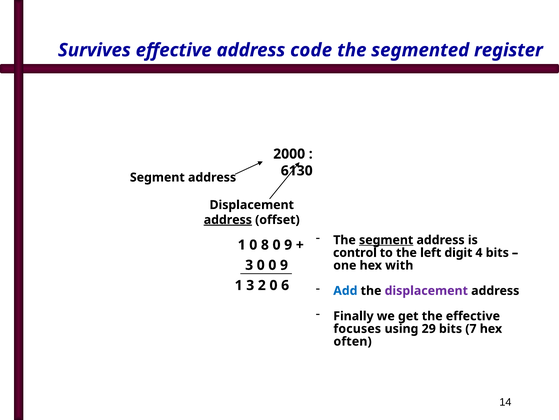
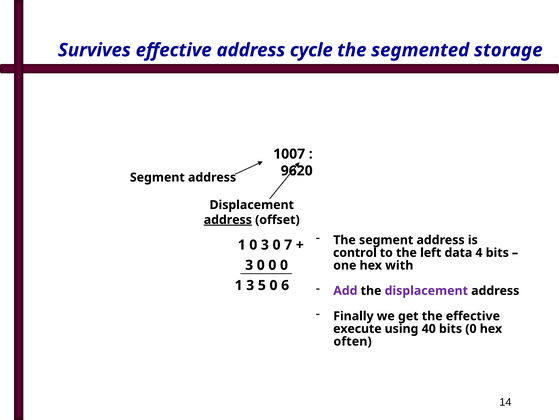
code: code -> cycle (311, 50)
register: register -> storage (508, 50)
2000: 2000 -> 1007 (289, 154)
6130: 6130 -> 9620 (297, 170)
segment underline: present -> none (386, 240)
0 8: 8 -> 3 (265, 245)
9: 9 -> 7 (288, 245)
digit: digit -> data (458, 252)
0 0 9: 9 -> 0 (284, 265)
2: 2 -> 5 (262, 285)
Add colour: blue -> purple (345, 290)
focuses: focuses -> execute (357, 328)
29: 29 -> 40 (429, 328)
bits 7: 7 -> 0 (471, 328)
